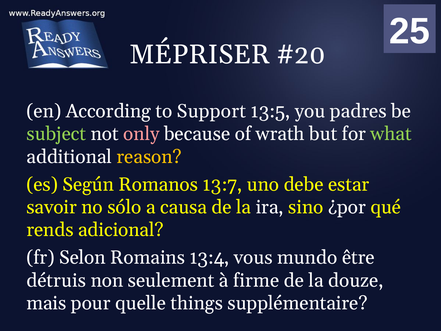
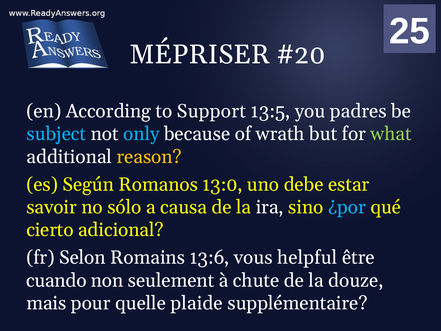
subject colour: light green -> light blue (56, 134)
only colour: pink -> light blue (141, 134)
13:7: 13:7 -> 13:0 (222, 184)
¿por colour: white -> light blue (347, 207)
rends: rends -> cierto (50, 230)
13:4: 13:4 -> 13:6 (209, 257)
mundo: mundo -> helpful (307, 257)
détruis: détruis -> cuando (56, 280)
firme: firme -> chute (256, 280)
things: things -> plaide (197, 303)
